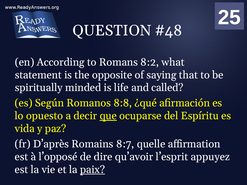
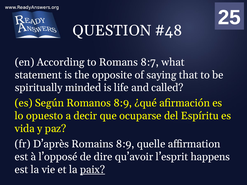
8:2: 8:2 -> 8:7 (150, 62)
Romanos 8:8: 8:8 -> 8:9 (123, 103)
que underline: present -> none (108, 116)
Romains 8:7: 8:7 -> 8:9 (125, 144)
appuyez: appuyez -> happens (210, 157)
